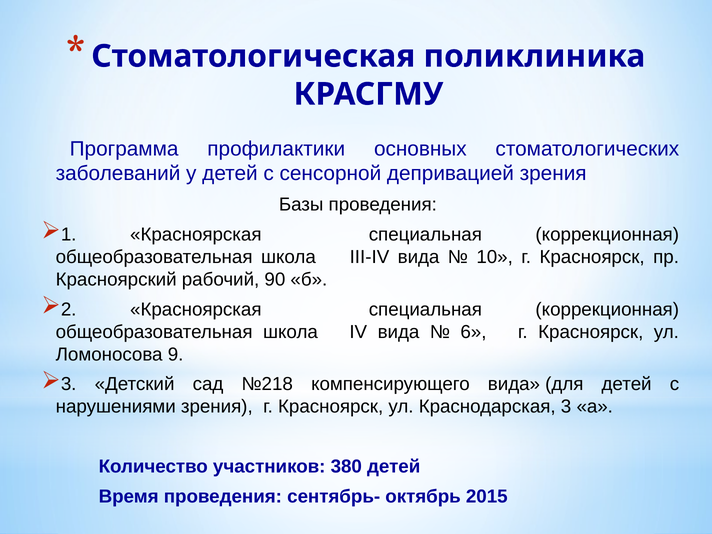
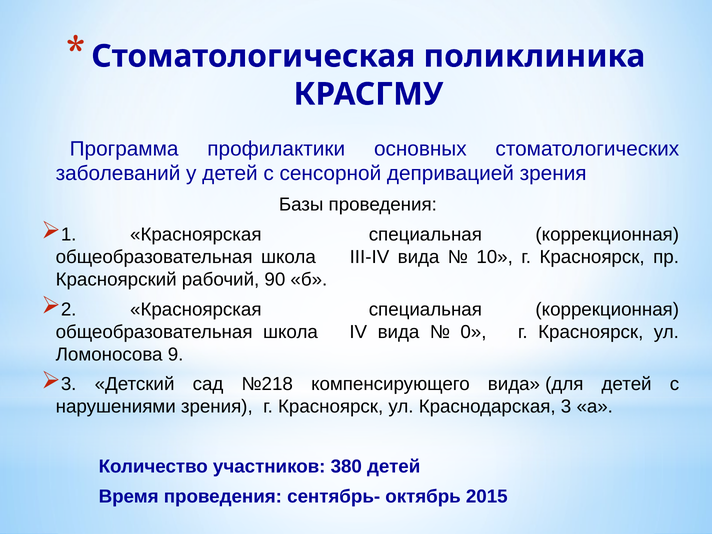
6: 6 -> 0 (473, 332)
